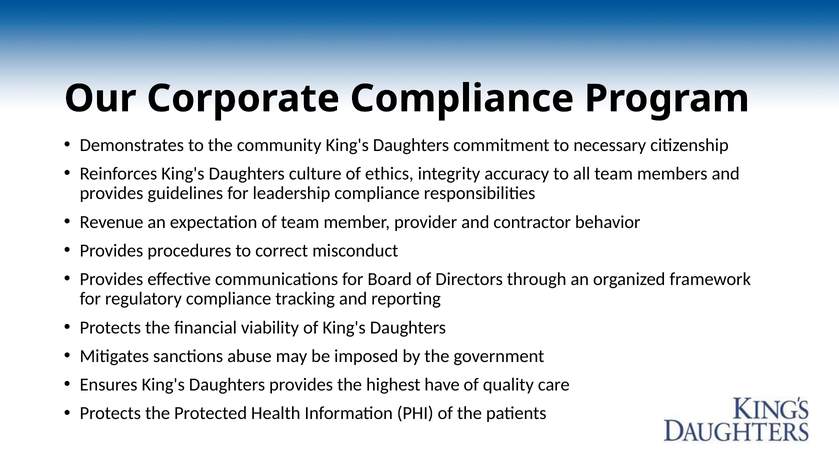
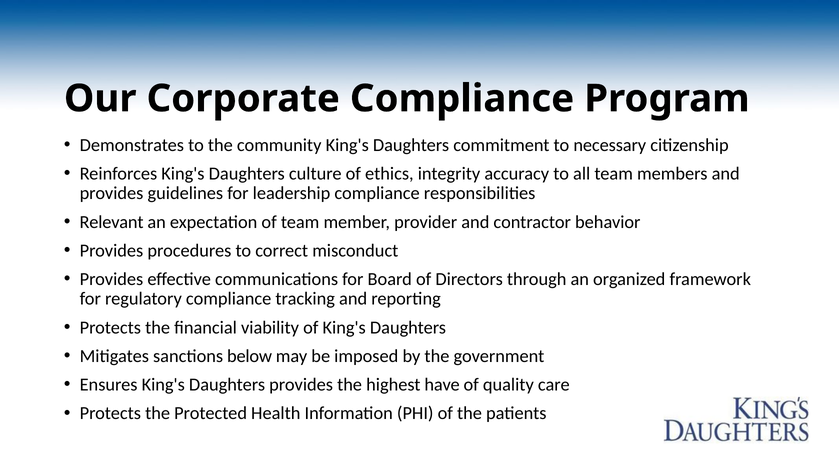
Revenue: Revenue -> Relevant (112, 222)
abuse: abuse -> below (250, 356)
